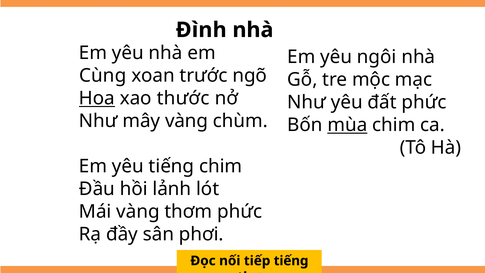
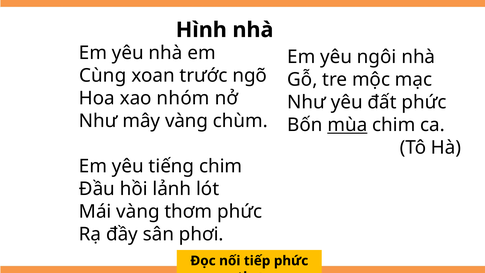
Đình: Đình -> Hình (201, 30)
Hoa underline: present -> none (97, 98)
thước: thước -> nhóm (183, 98)
tiếp tiếng: tiếng -> phức (291, 261)
